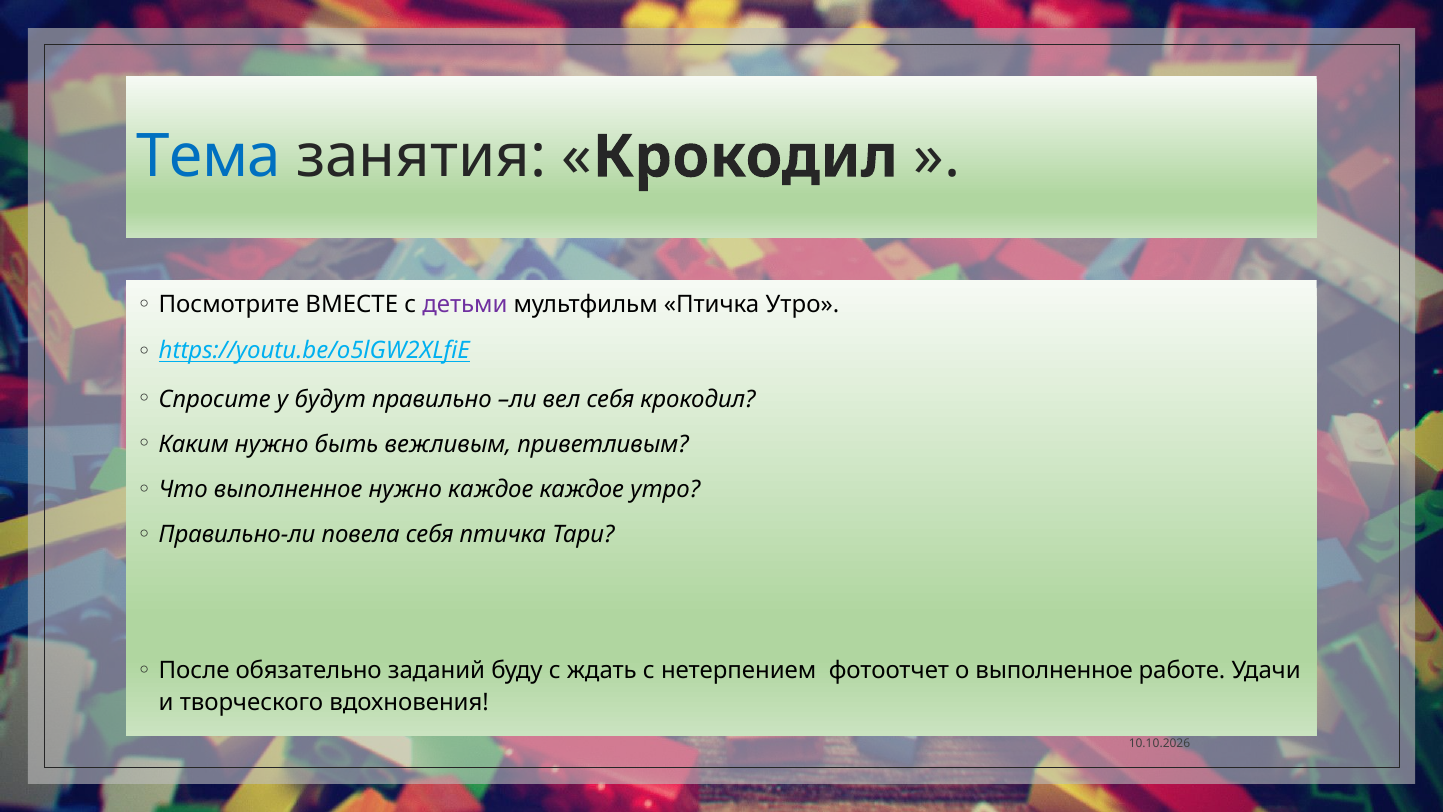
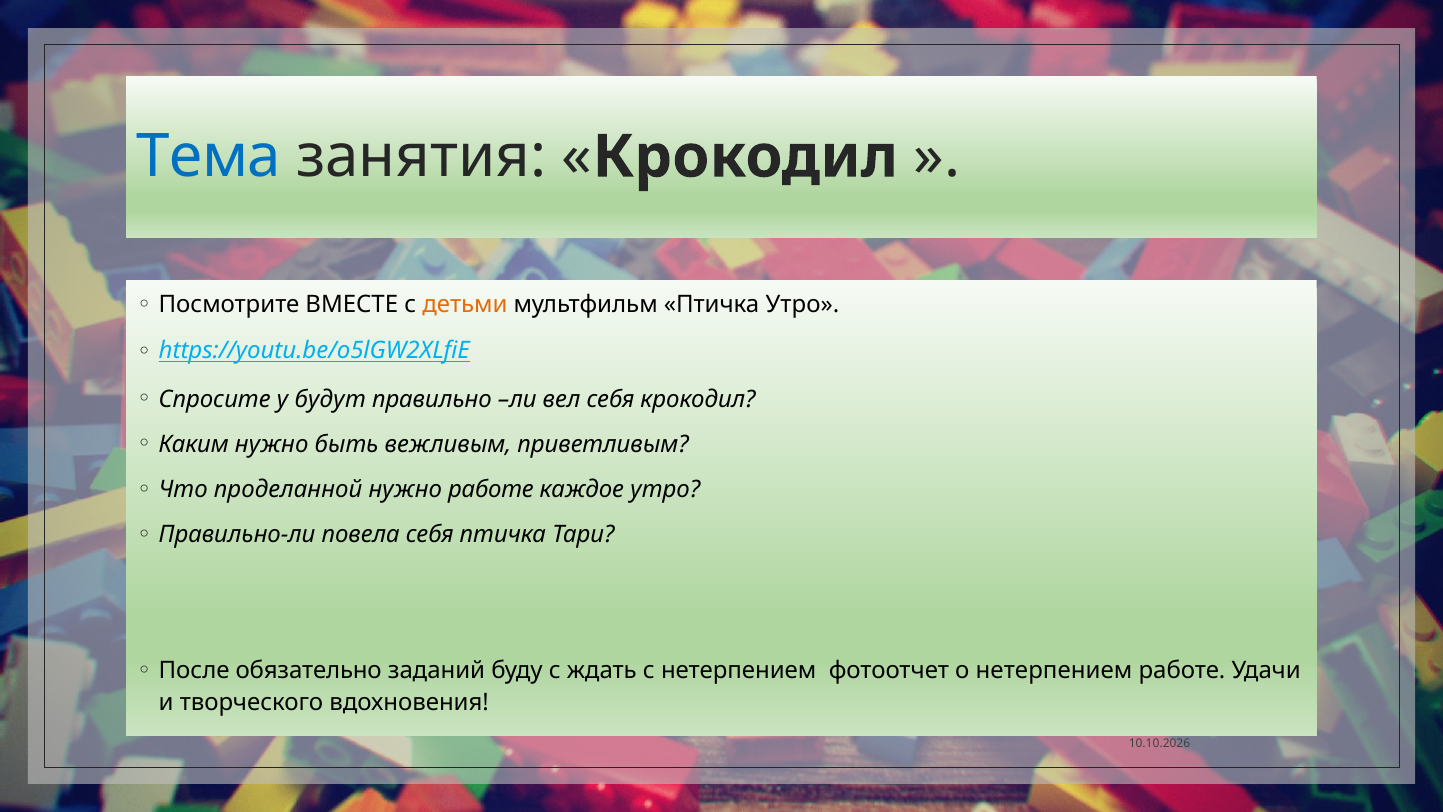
детьми colour: purple -> orange (465, 304)
Что выполненное: выполненное -> проделанной (288, 490)
нужно каждое: каждое -> работе (491, 490)
о выполненное: выполненное -> нетерпением (1054, 671)
